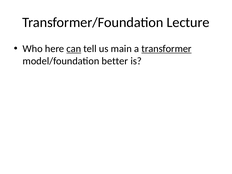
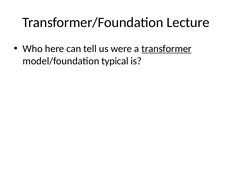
can underline: present -> none (74, 49)
main: main -> were (121, 49)
better: better -> typical (115, 61)
